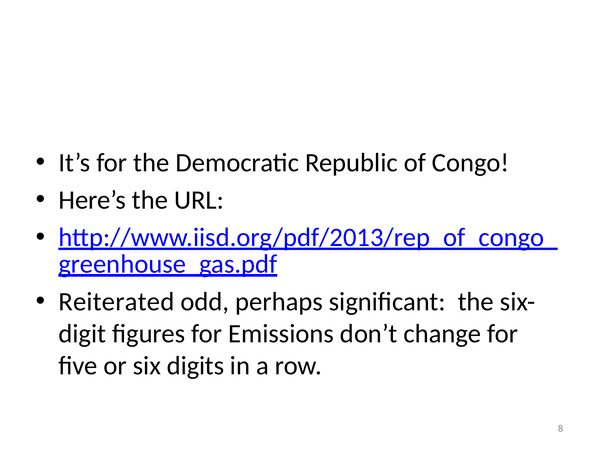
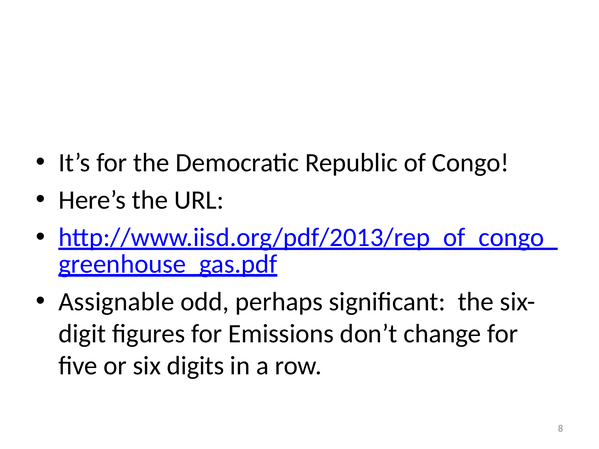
Reiterated: Reiterated -> Assignable (116, 302)
